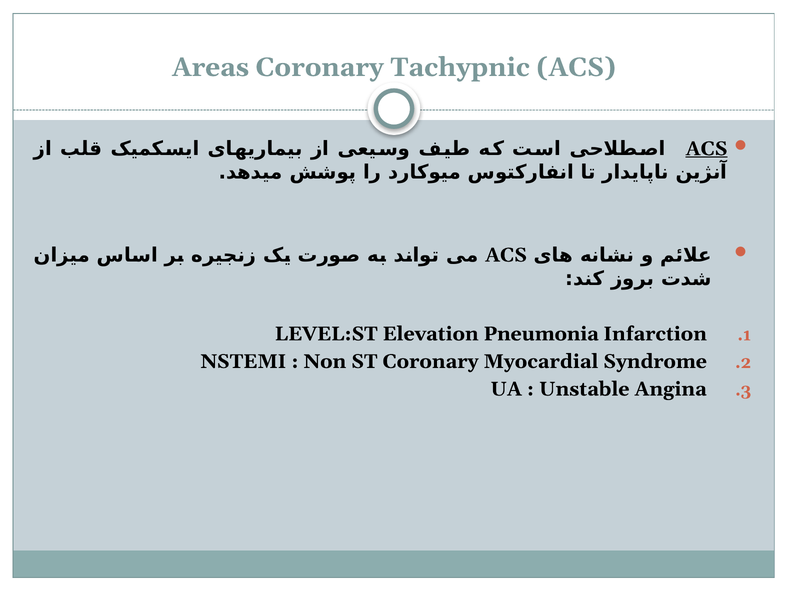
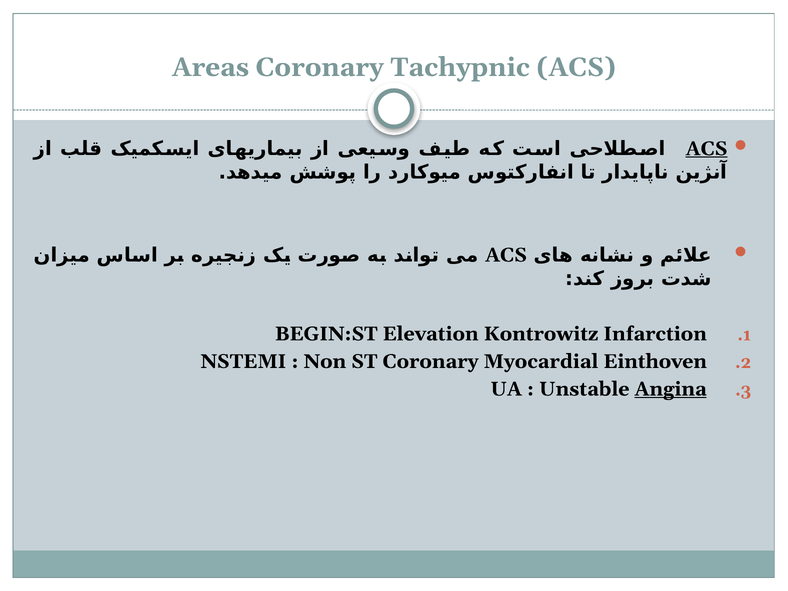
LEVEL:ST: LEVEL:ST -> BEGIN:ST (326, 334)
Pneumonia: Pneumonia -> Kontrowitz (541, 334)
Syndrome: Syndrome -> Einthoven (655, 361)
Angina underline: none -> present (671, 389)
